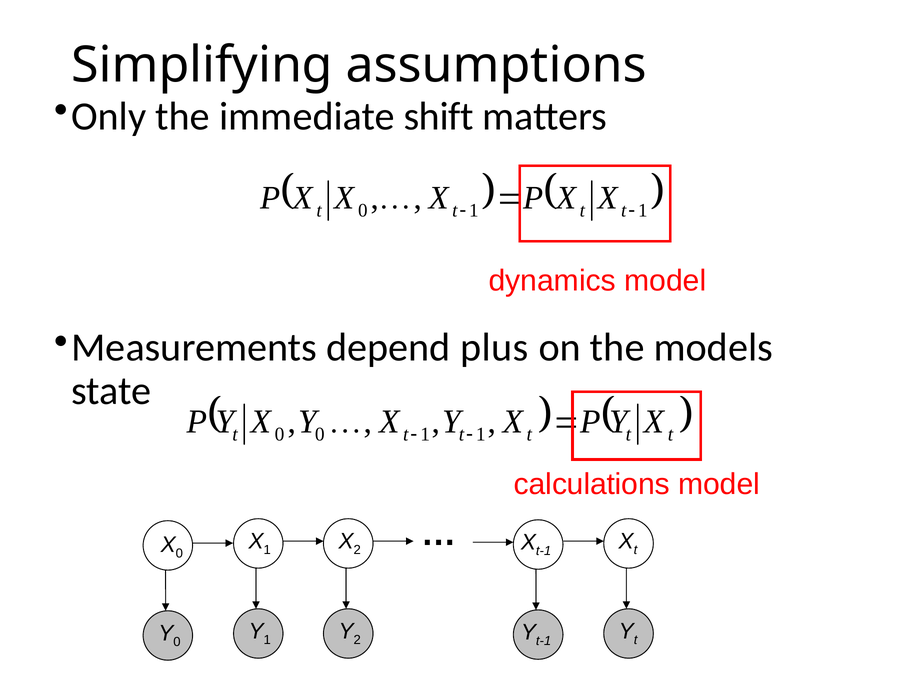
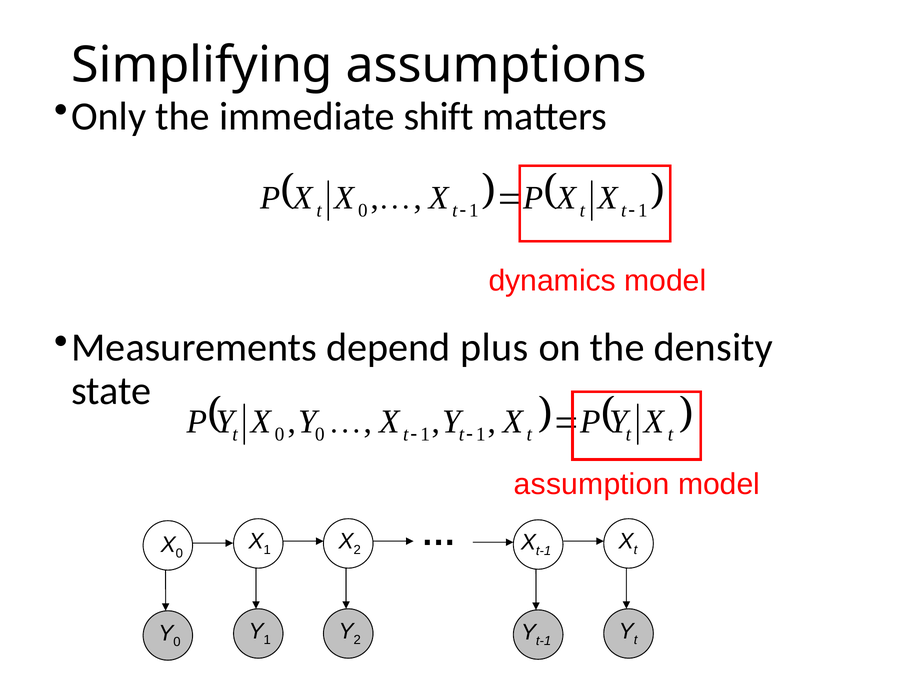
models: models -> density (713, 348)
calculations: calculations -> assumption (592, 484)
